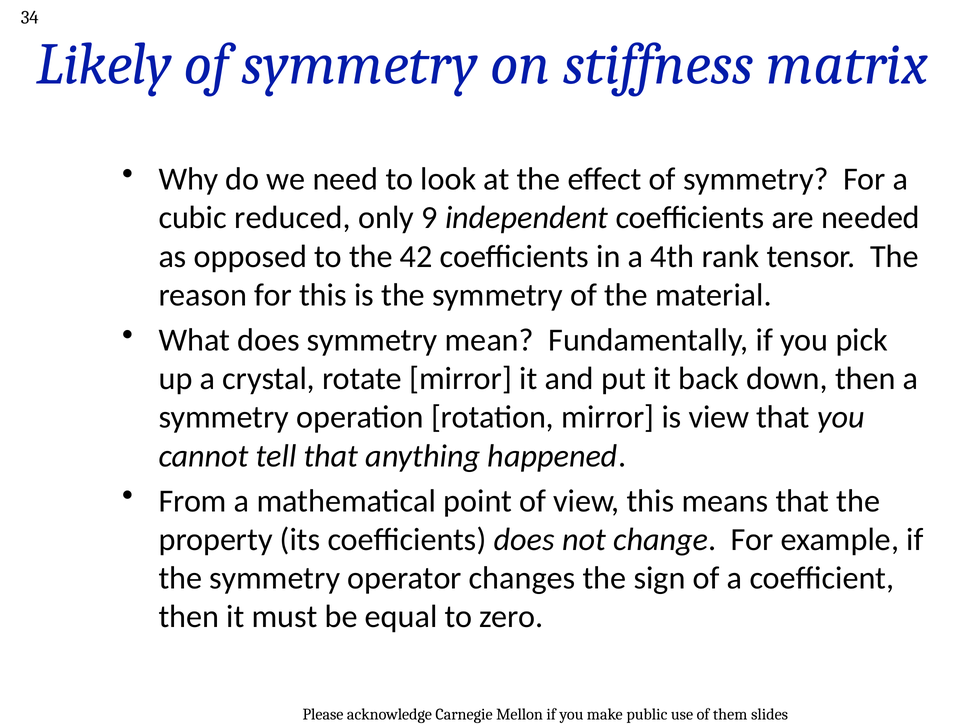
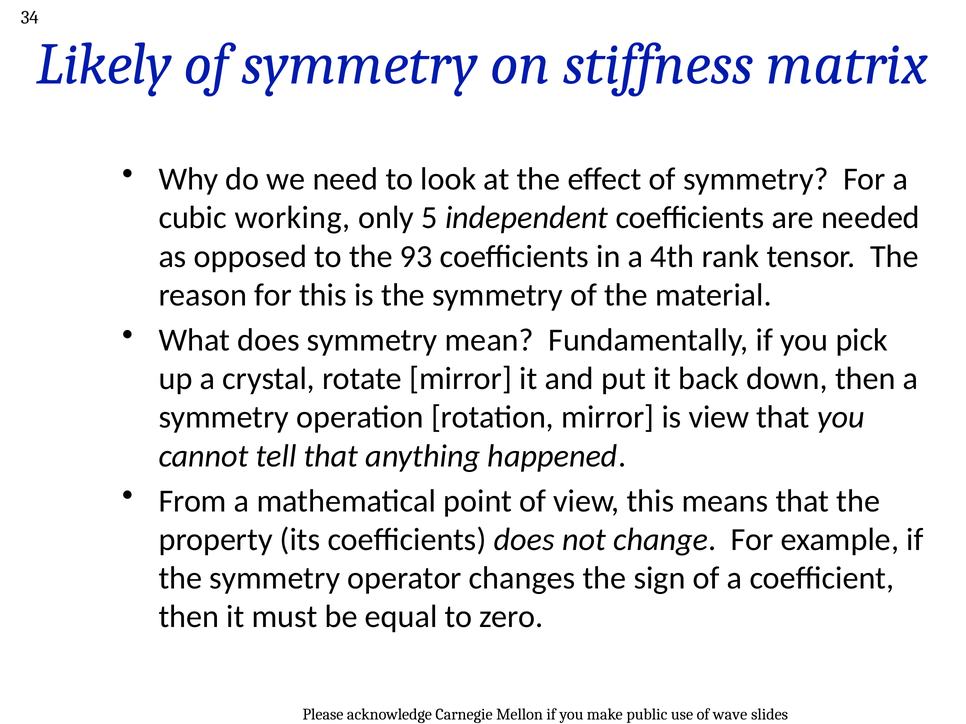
reduced: reduced -> working (292, 218)
9: 9 -> 5 (429, 218)
42: 42 -> 93 (416, 257)
them: them -> wave (730, 715)
